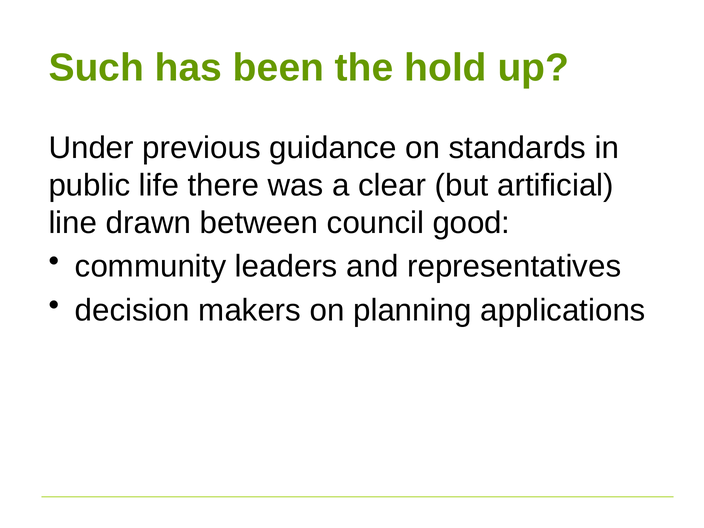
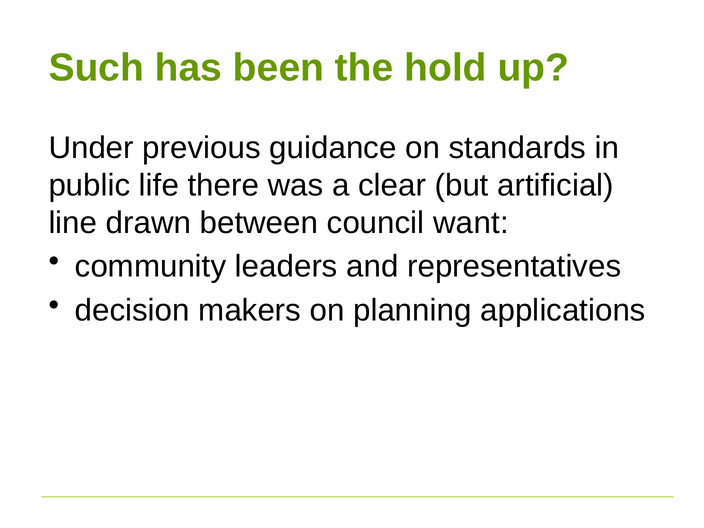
good: good -> want (471, 223)
